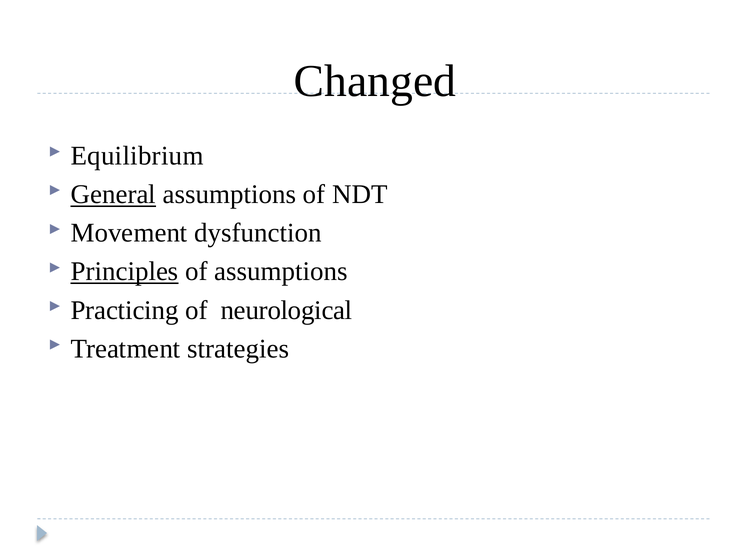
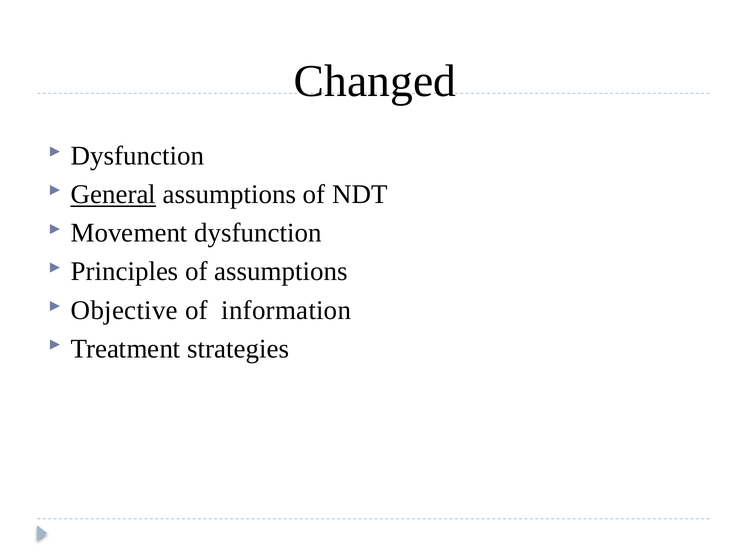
Equilibrium: Equilibrium -> Dysfunction (137, 156)
Principles underline: present -> none (125, 272)
Practicing: Practicing -> Objective (124, 310)
neurological: neurological -> information (286, 310)
